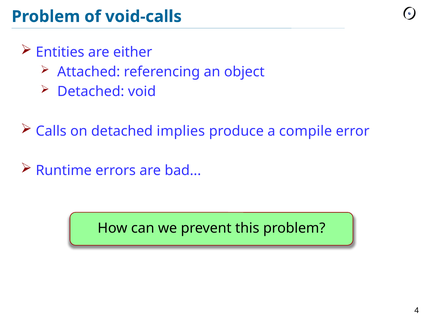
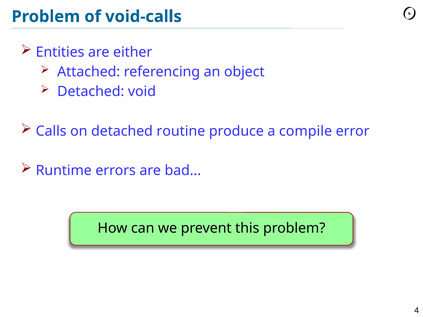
implies: implies -> routine (181, 131)
